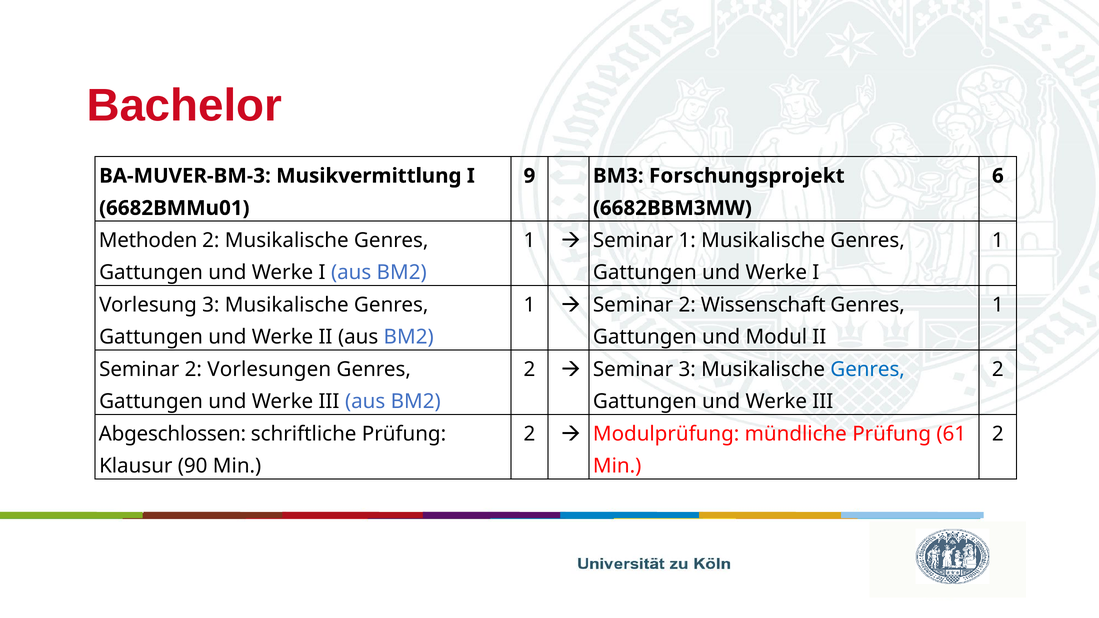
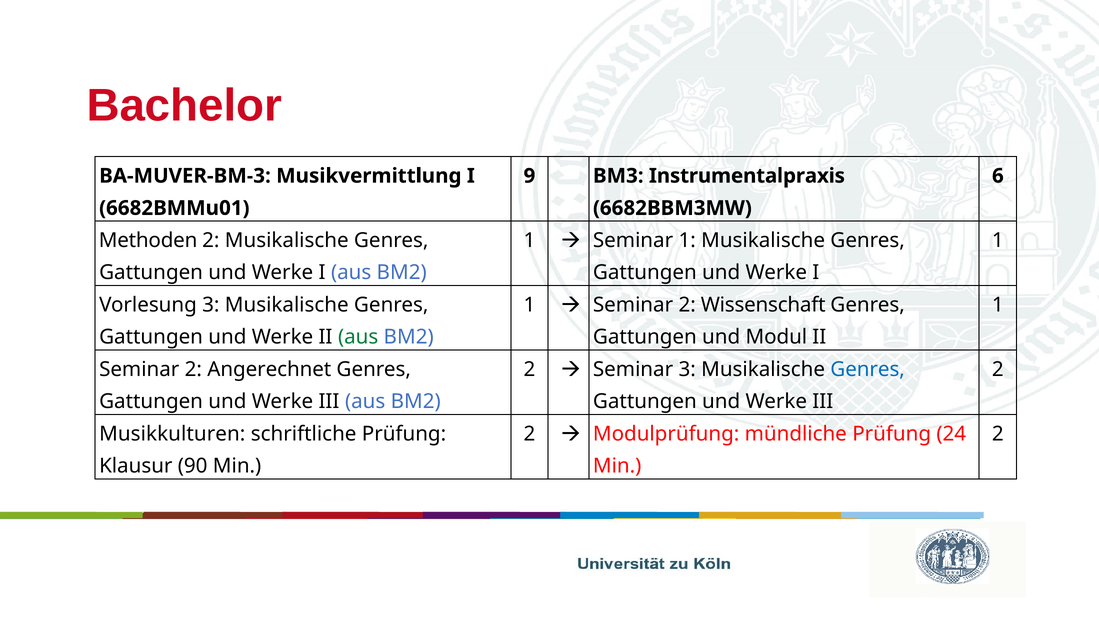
Forschungsprojekt: Forschungsprojekt -> Instrumentalpraxis (747, 176)
aus colour: black -> green (358, 337)
Vorlesungen: Vorlesungen -> Angerechnet (269, 369)
Abgeschlossen: Abgeschlossen -> Musikkulturen (172, 434)
61: 61 -> 24 (951, 434)
